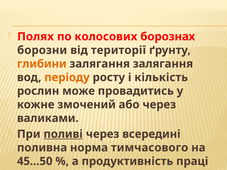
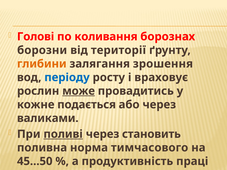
Полях: Полях -> Голові (36, 37)
колосових: колосових -> коливання (106, 37)
залягання залягання: залягання -> зрошення (163, 64)
періоду colour: orange -> blue (67, 78)
кількість: кількість -> враховує (161, 78)
може underline: none -> present (79, 91)
змочений: змочений -> подається (87, 105)
всередині: всередині -> становить (151, 134)
